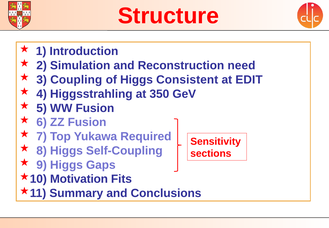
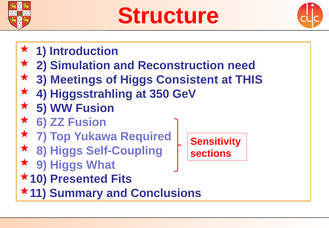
Coupling: Coupling -> Meetings (76, 80)
EDIT: EDIT -> THIS (249, 80)
Gaps: Gaps -> What (101, 165)
Motivation: Motivation -> Presented (79, 179)
